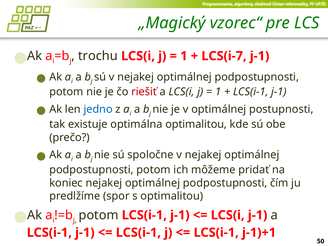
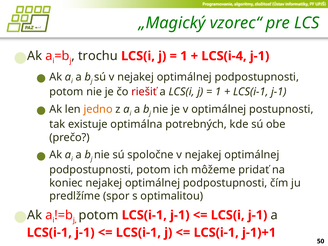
LCS(i-7: LCS(i-7 -> LCS(i-4 (224, 56)
jedno colour: blue -> orange (98, 109)
optimálna optimalitou: optimalitou -> potrebných (196, 124)
